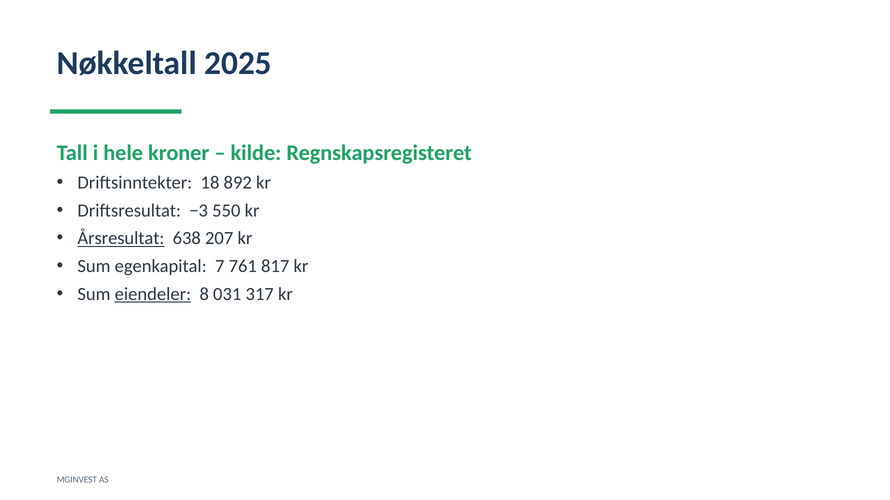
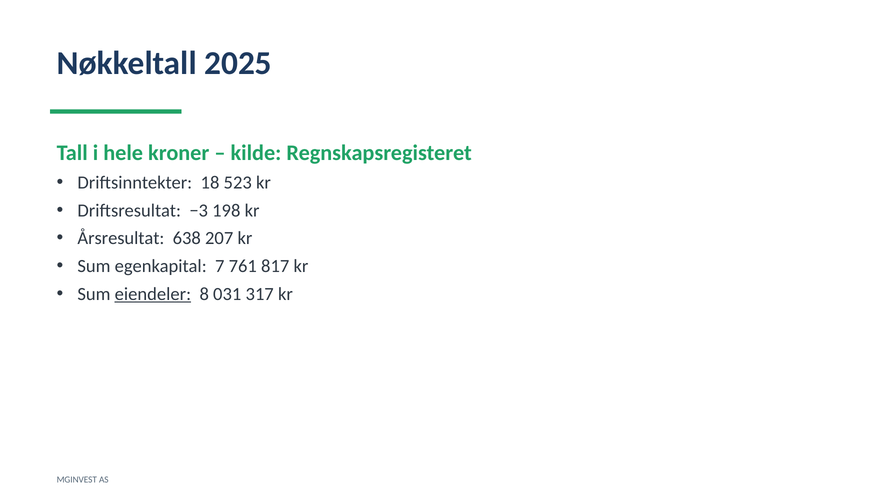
892: 892 -> 523 (238, 183)
550: 550 -> 198 (226, 211)
Årsresultat underline: present -> none (121, 239)
